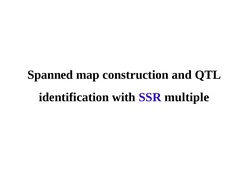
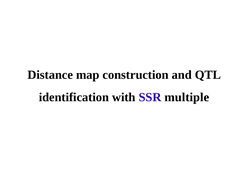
Spanned: Spanned -> Distance (50, 75)
